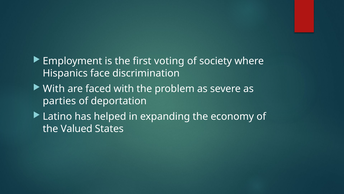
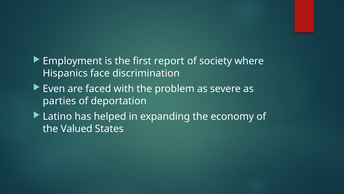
voting: voting -> report (169, 61)
With: With -> Even (54, 89)
